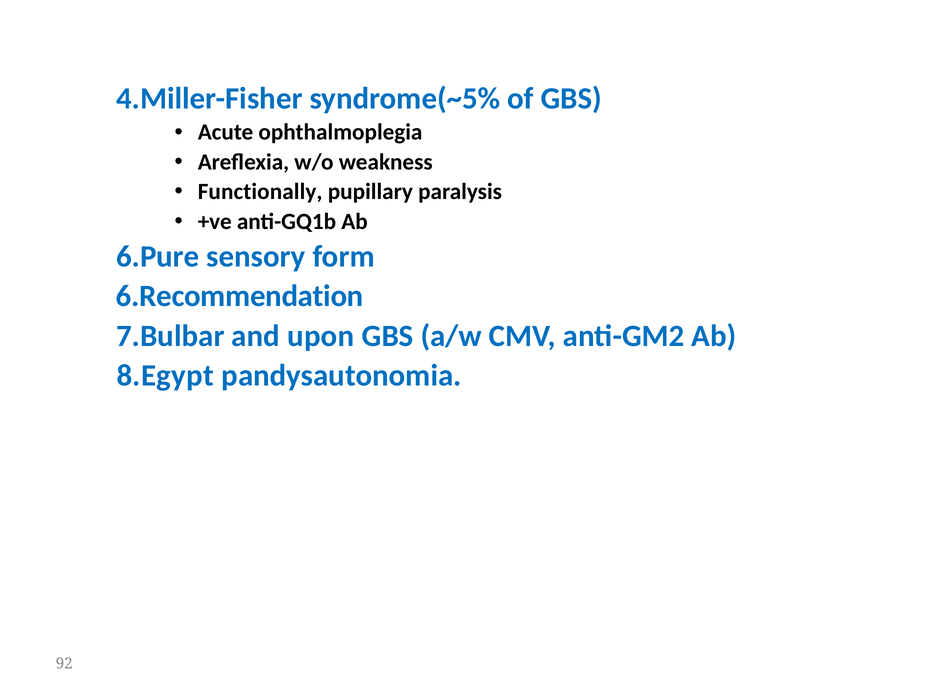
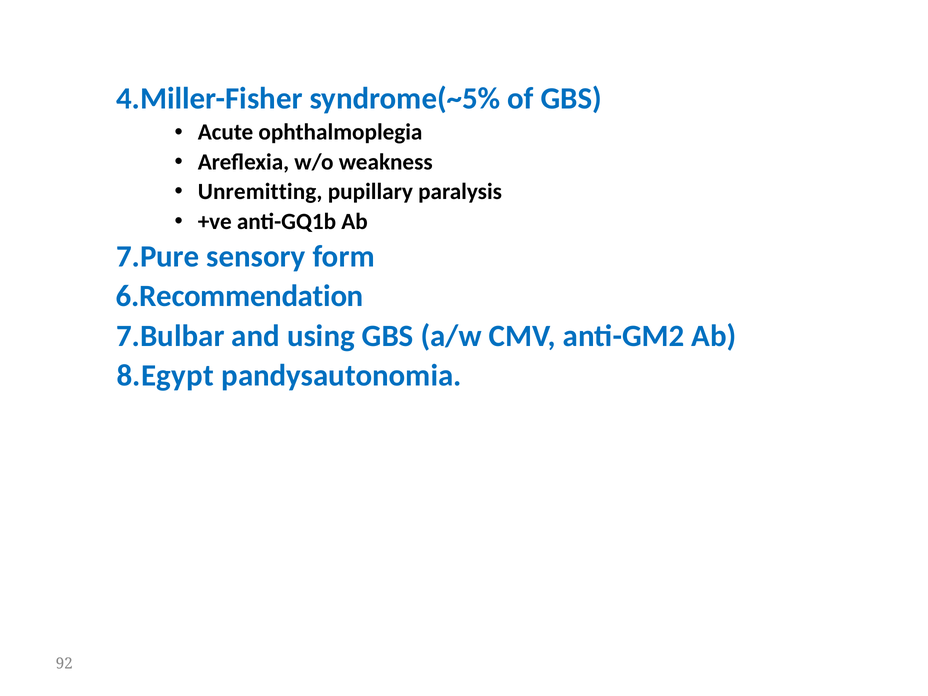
Functionally: Functionally -> Unremitting (260, 192)
6.Pure: 6.Pure -> 7.Pure (158, 257)
upon: upon -> using (321, 336)
